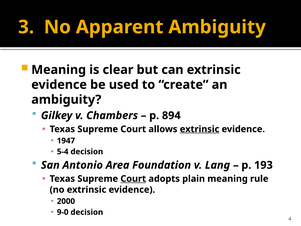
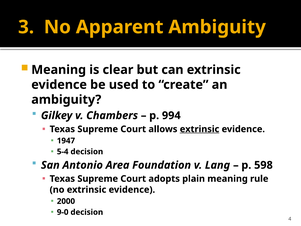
894: 894 -> 994 (171, 115)
193: 193 -> 598 (263, 165)
Court underline: present -> none (133, 179)
